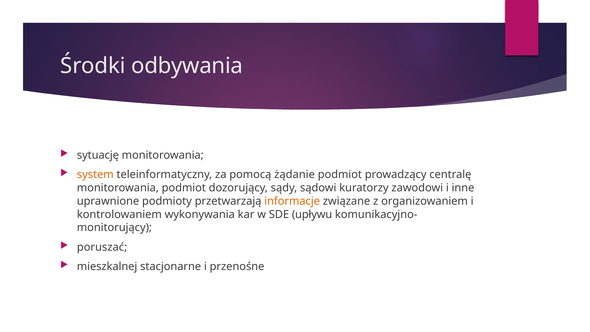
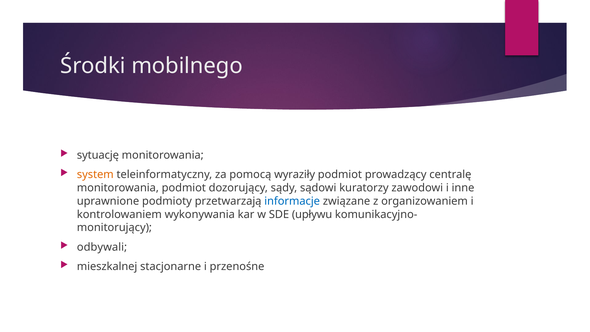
odbywania: odbywania -> mobilnego (187, 66)
żądanie: żądanie -> wyraziły (295, 174)
informacje colour: orange -> blue (292, 201)
poruszać: poruszać -> odbywali (102, 247)
